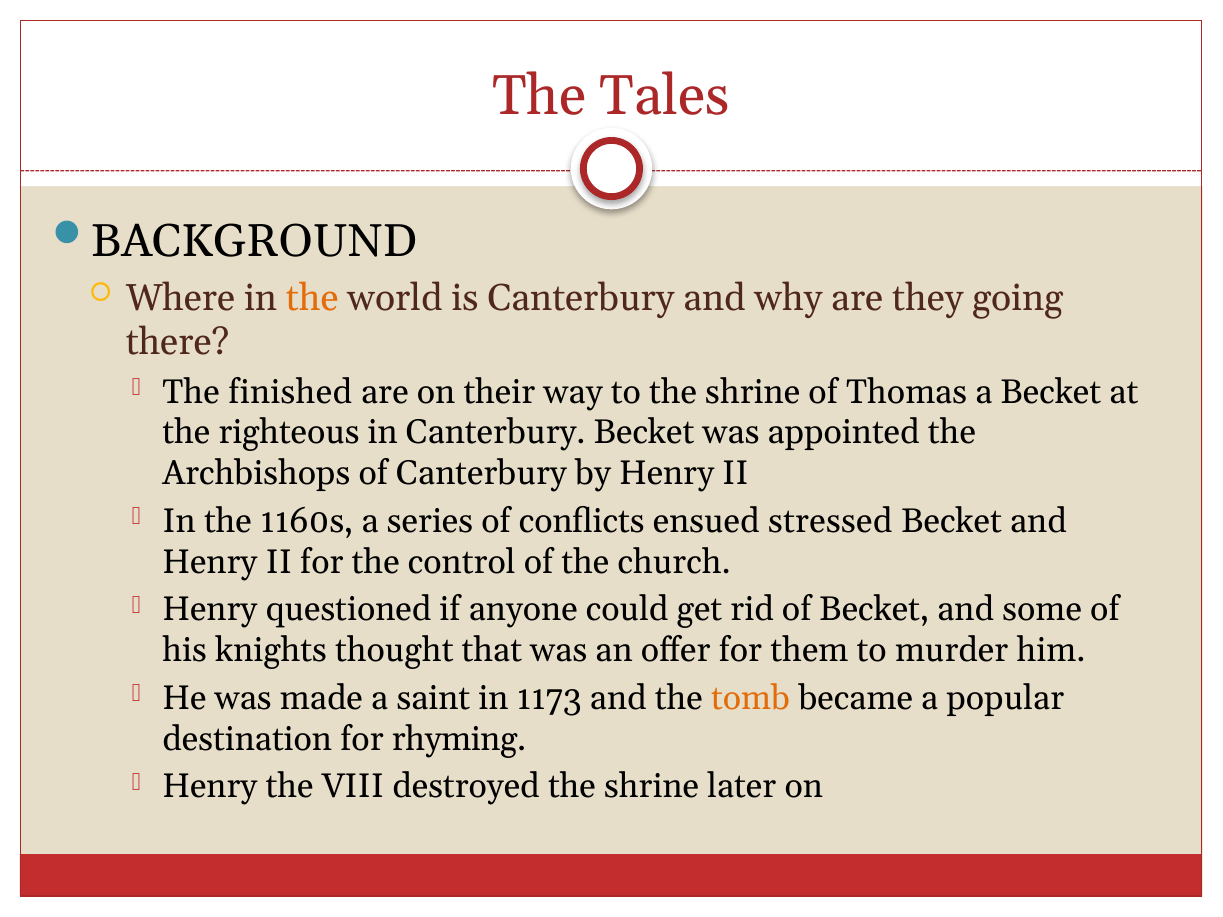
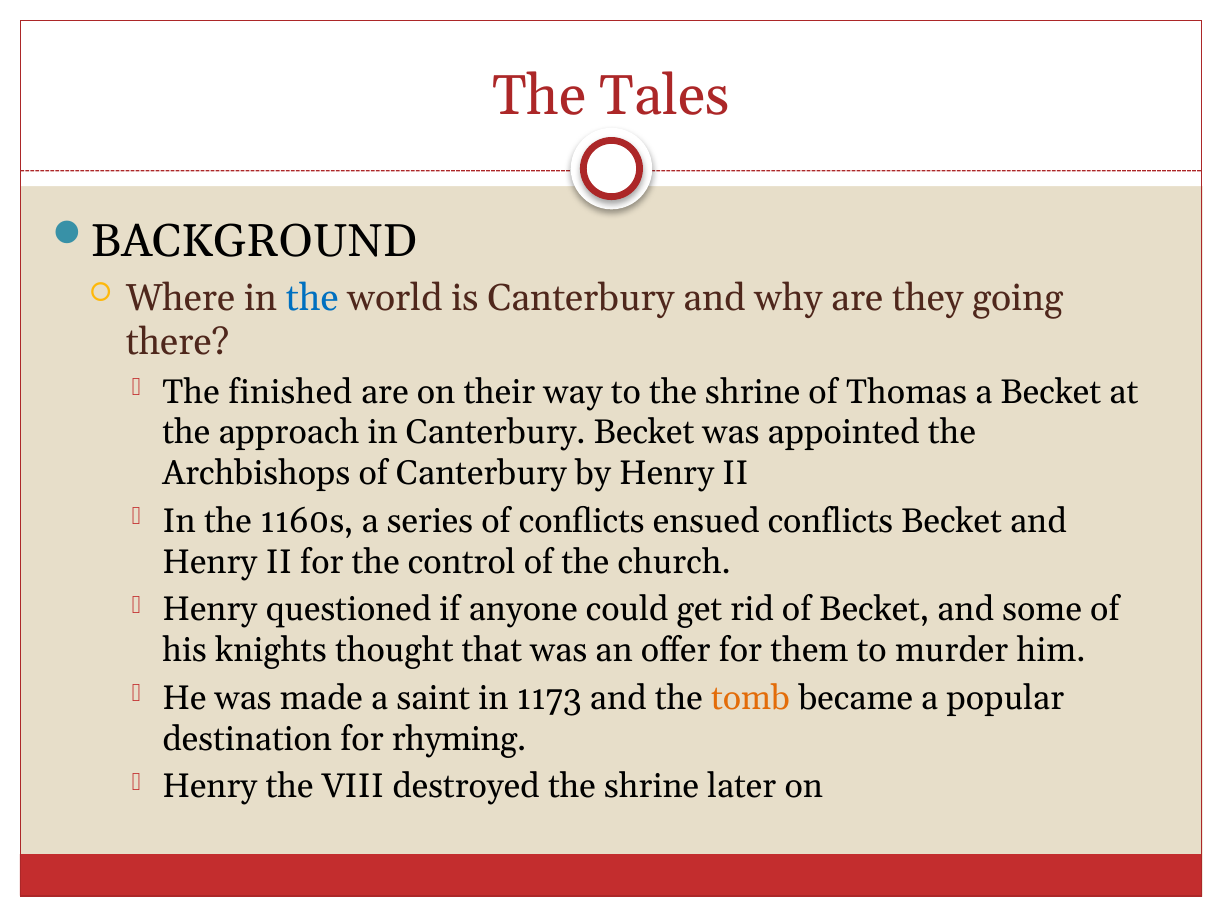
the colour: orange -> blue (312, 298)
righteous: righteous -> approach (289, 433)
ensued stressed: stressed -> conflicts (830, 521)
